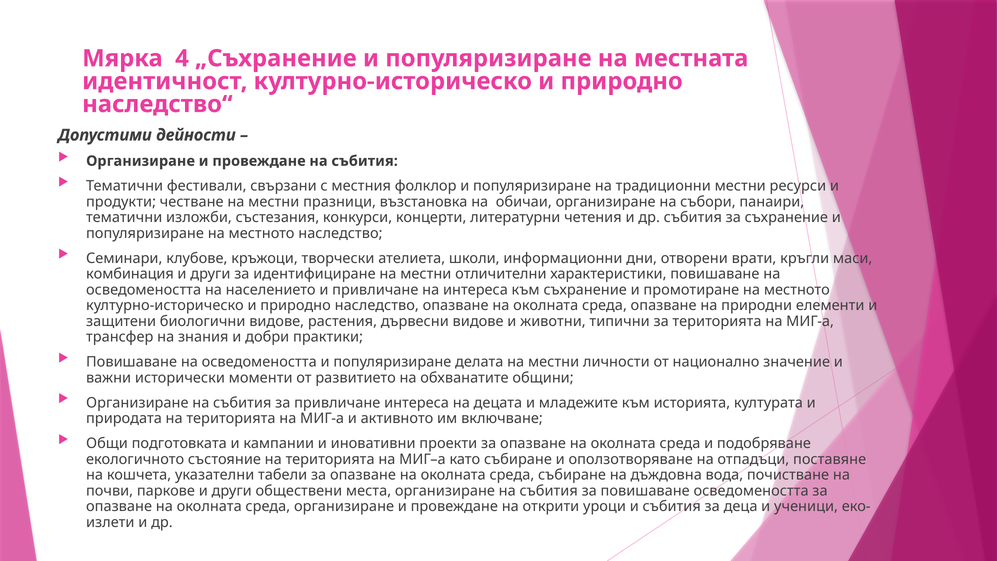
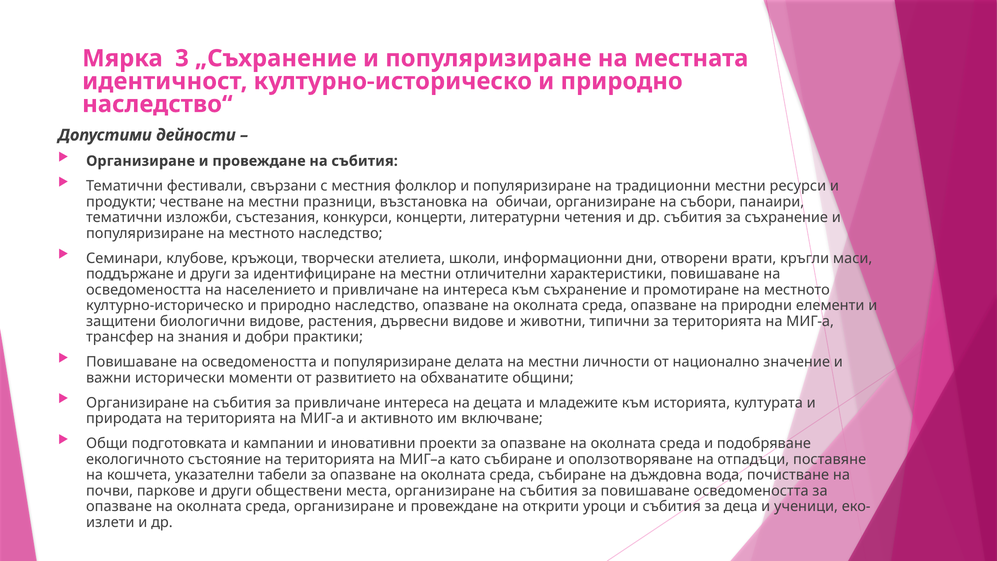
4: 4 -> 3 (182, 58)
комбинация: комбинация -> поддържане (130, 274)
